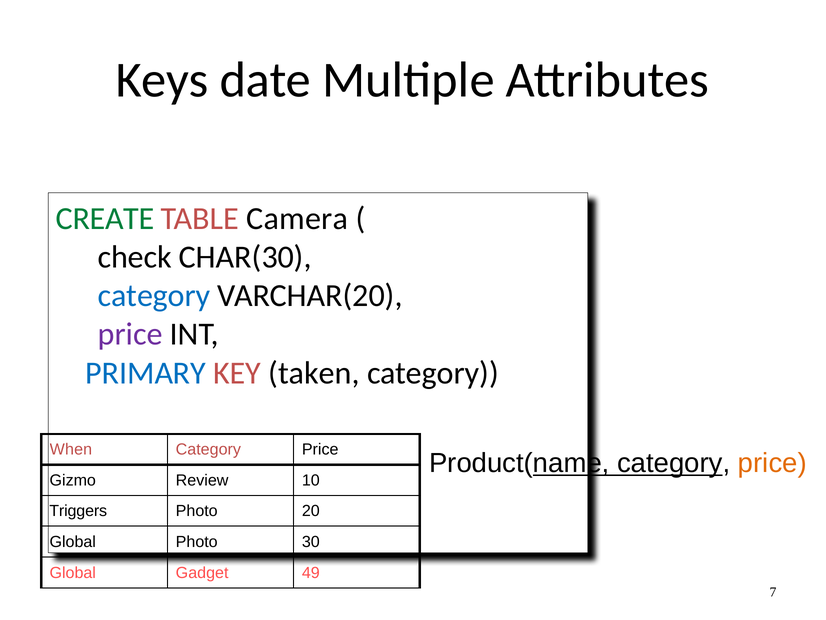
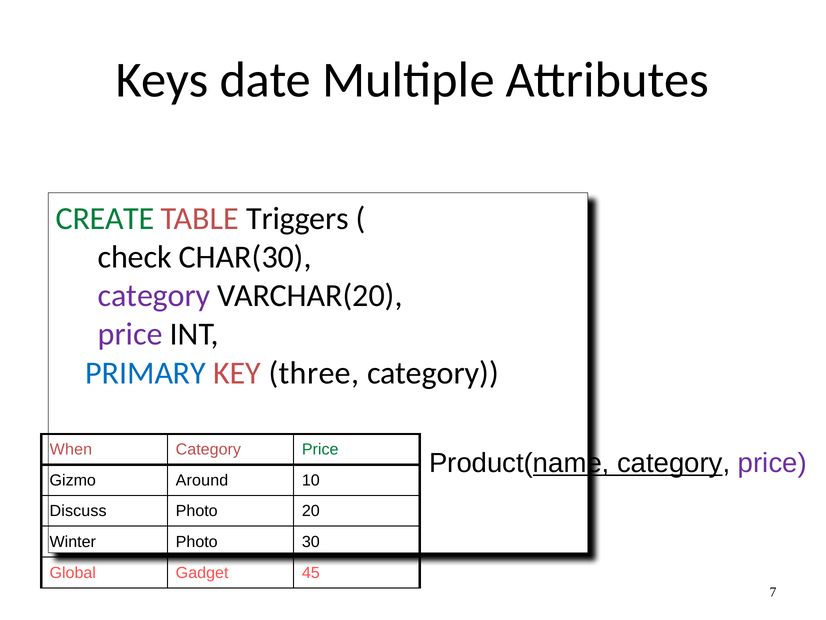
Camera: Camera -> Triggers (297, 218)
category colour: blue -> purple (154, 296)
taken: taken -> three (314, 373)
Price colour: black -> green (320, 449)
price colour: orange -> purple (772, 463)
Review: Review -> Around (202, 480)
Triggers: Triggers -> Discuss (78, 511)
Global: Global -> Winter (73, 541)
49: 49 -> 45 (311, 572)
